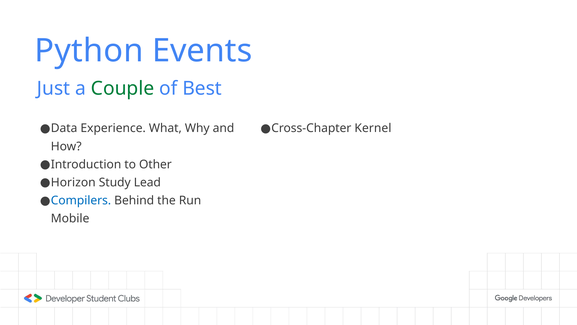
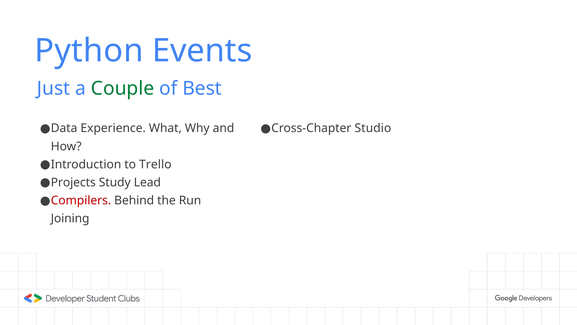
Kernel: Kernel -> Studio (373, 128)
Other: Other -> Trello (155, 164)
Horizon: Horizon -> Projects (73, 182)
Compilers colour: blue -> red (81, 200)
Mobile: Mobile -> Joining (70, 218)
